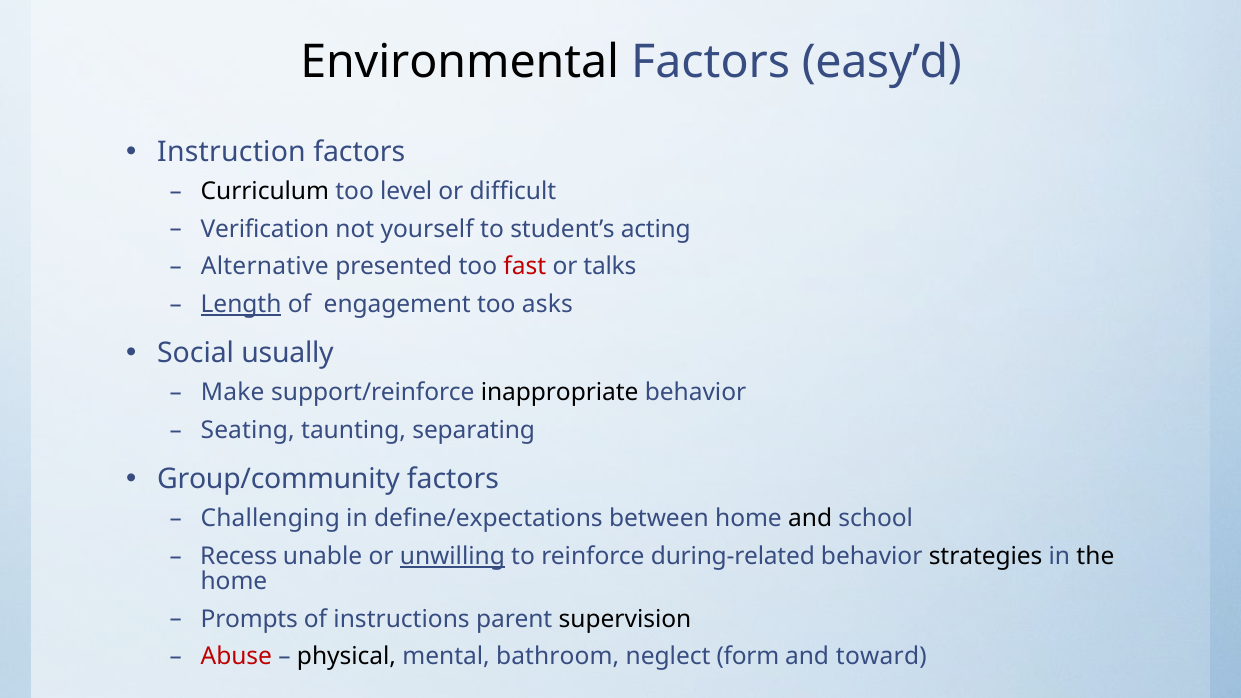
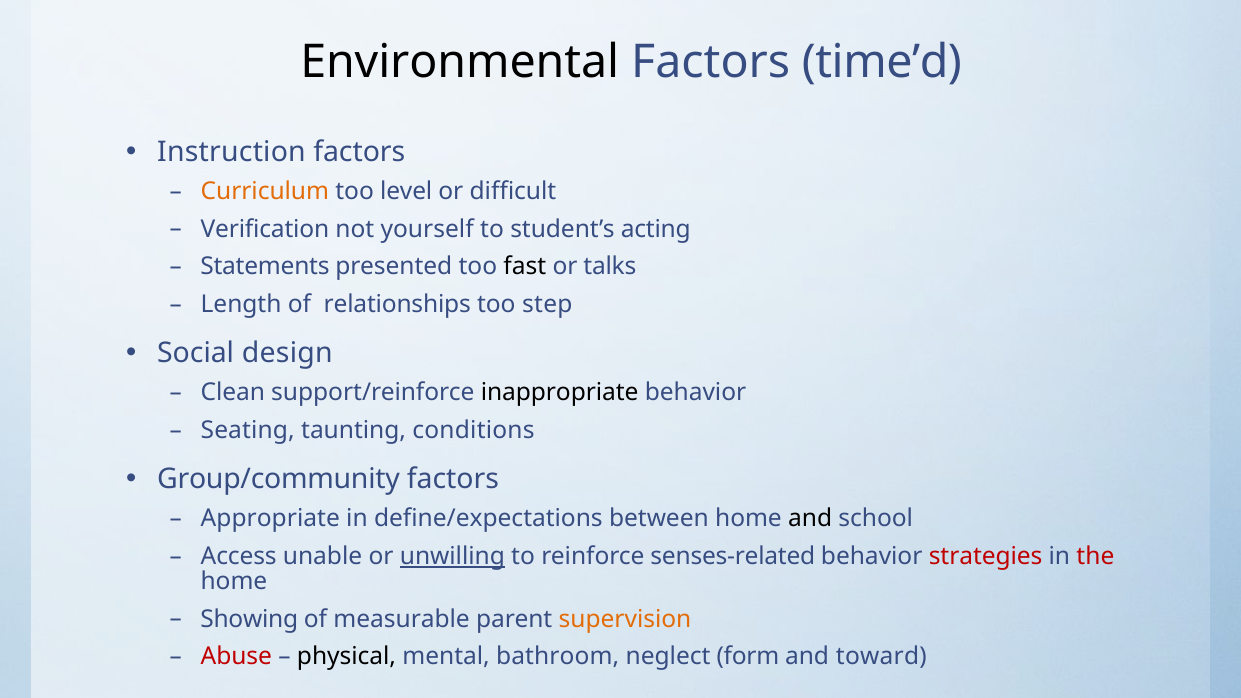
easy’d: easy’d -> time’d (882, 62)
Curriculum colour: black -> orange (265, 192)
Alternative: Alternative -> Statements (265, 267)
fast colour: red -> black (525, 267)
Length underline: present -> none (241, 304)
engagement: engagement -> relationships (397, 304)
asks: asks -> step (547, 304)
usually: usually -> design (287, 353)
Make: Make -> Clean (233, 393)
separating: separating -> conditions (474, 430)
Challenging: Challenging -> Appropriate (270, 519)
Recess: Recess -> Access (239, 556)
during-related: during-related -> senses-related (733, 556)
strategies colour: black -> red (986, 556)
the colour: black -> red (1095, 556)
Prompts: Prompts -> Showing (249, 619)
instructions: instructions -> measurable (402, 619)
supervision colour: black -> orange (625, 619)
